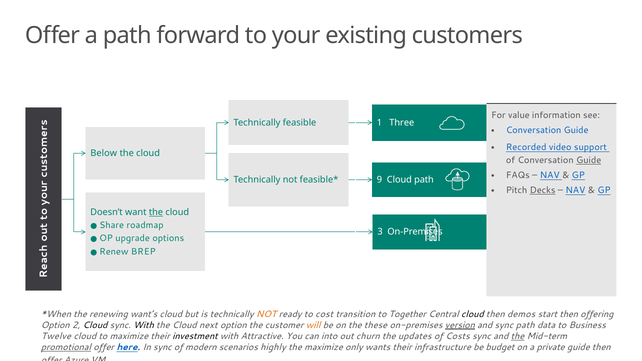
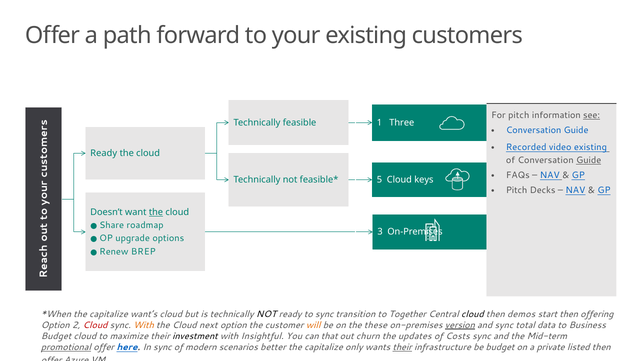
For value: value -> pitch (519, 115)
see underline: none -> present (592, 115)
video support: support -> existing (590, 147)
Below: Below -> Ready (104, 153)
9: 9 -> 5 (379, 180)
Cloud path: path -> keys (424, 180)
Decks underline: present -> none (543, 190)
renewing: renewing -> capitalize (109, 314)
NOT colour: orange -> black (266, 314)
to cost: cost -> sync (324, 314)
Cloud colour: black -> red (95, 325)
With colour: black -> orange (144, 325)
sync path: path -> total (525, 325)
Twelve: Twelve -> Budget (56, 336)
Attractive: Attractive -> Insightful (262, 336)
into: into -> that (329, 336)
the underline: present -> none (518, 336)
highly: highly -> better (273, 347)
maximize: maximize -> capitalize (324, 347)
their underline: none -> present (402, 347)
private guide: guide -> listed (578, 347)
